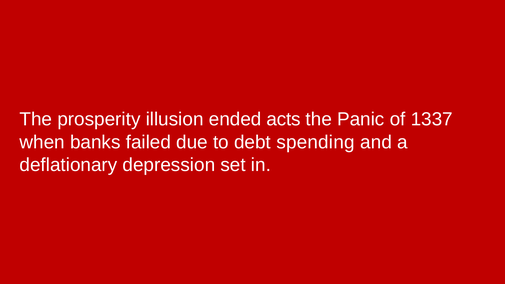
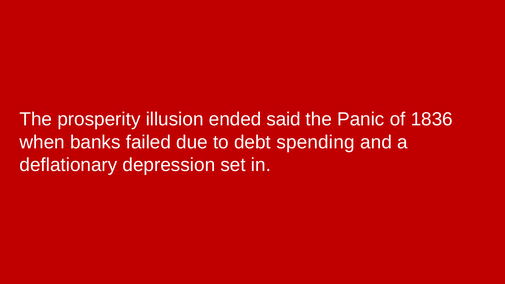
acts: acts -> said (284, 119)
1337: 1337 -> 1836 (432, 119)
